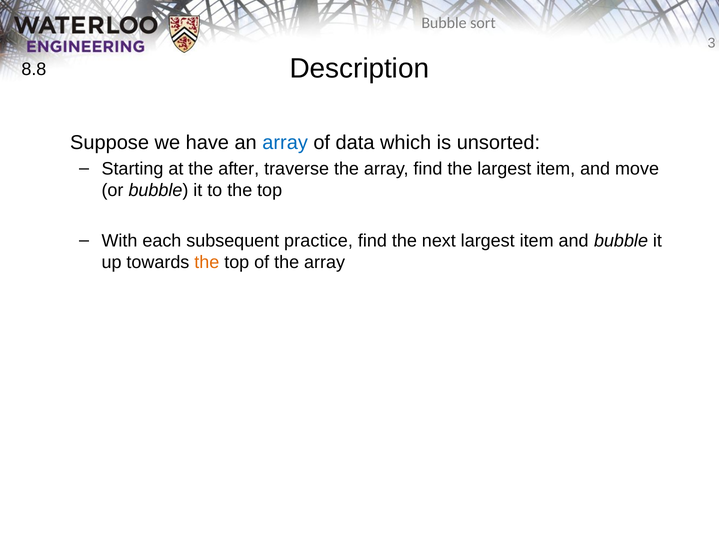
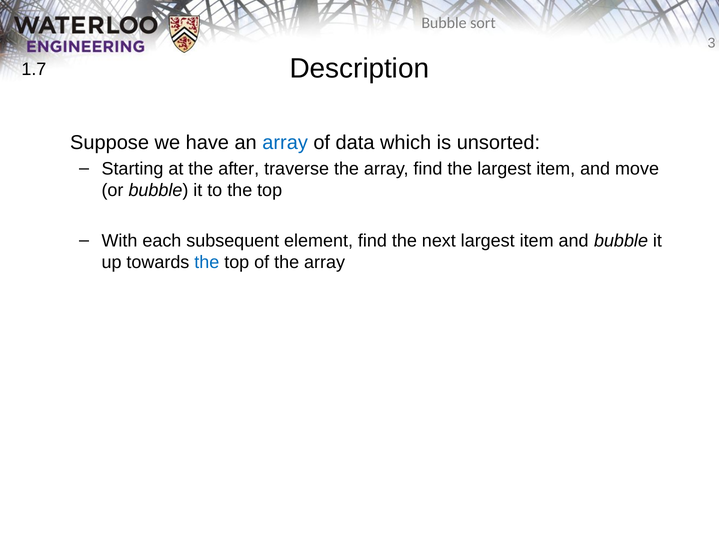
8.8: 8.8 -> 1.7 (34, 69)
practice: practice -> element (319, 241)
the colour: orange -> blue (207, 263)
